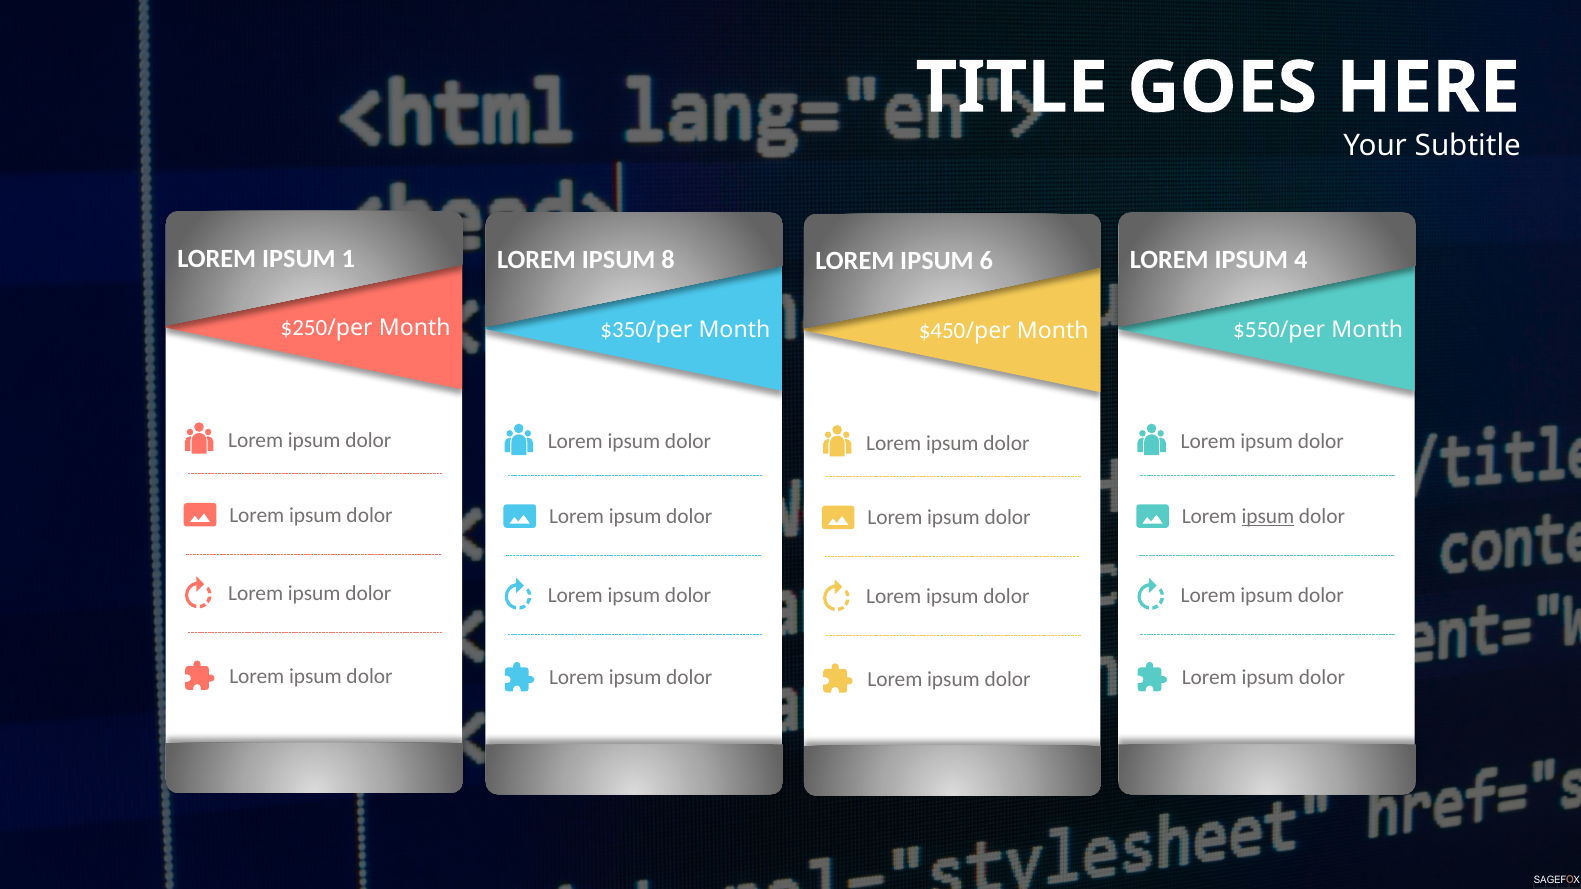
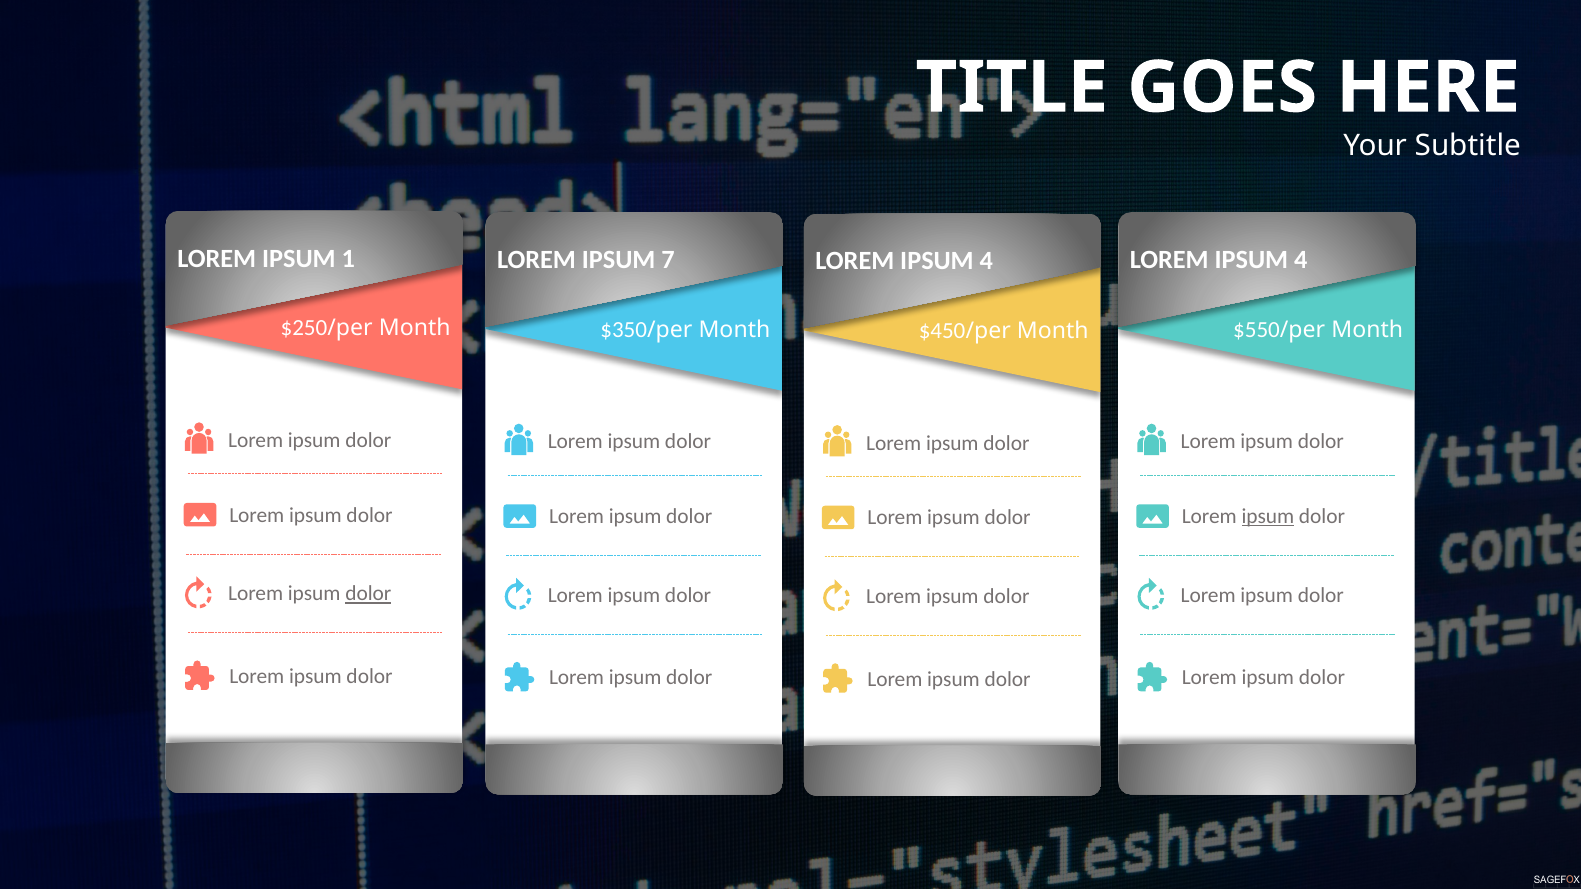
8: 8 -> 7 (668, 260)
6: 6 -> 4 (986, 261)
dolor underline: none -> present (368, 594)
